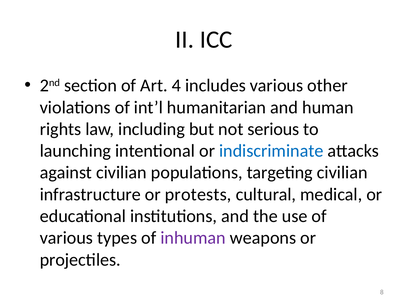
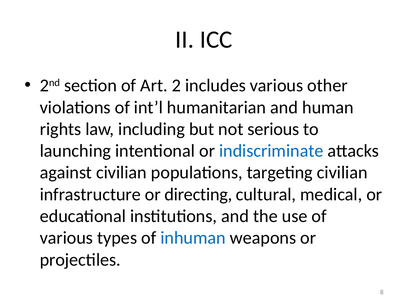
4: 4 -> 2 (176, 86)
protests: protests -> directing (198, 194)
inhuman colour: purple -> blue (193, 238)
